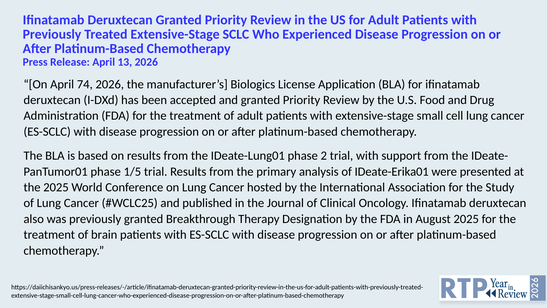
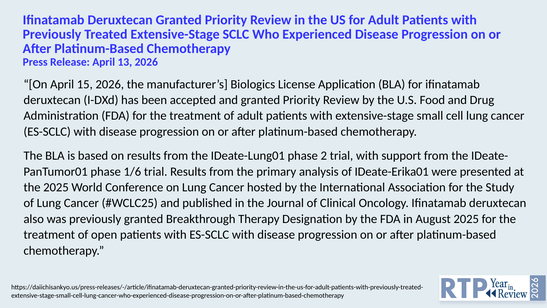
74: 74 -> 15 (85, 84)
1/5: 1/5 -> 1/6 (132, 171)
brain: brain -> open (104, 235)
